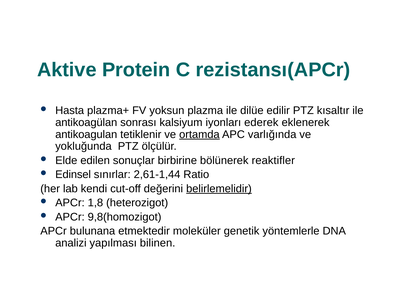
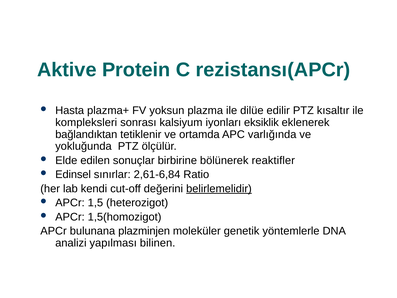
antikoagülan: antikoagülan -> kompleksleri (86, 122)
ederek: ederek -> eksiklik (261, 122)
antikoagulan: antikoagulan -> bağlandıktan (86, 134)
ortamda underline: present -> none (199, 134)
2,61-1,44: 2,61-1,44 -> 2,61-6,84 (157, 174)
1,8: 1,8 -> 1,5 (95, 203)
9,8(homozigot: 9,8(homozigot -> 1,5(homozigot (125, 217)
etmektedir: etmektedir -> plazminjen (144, 231)
